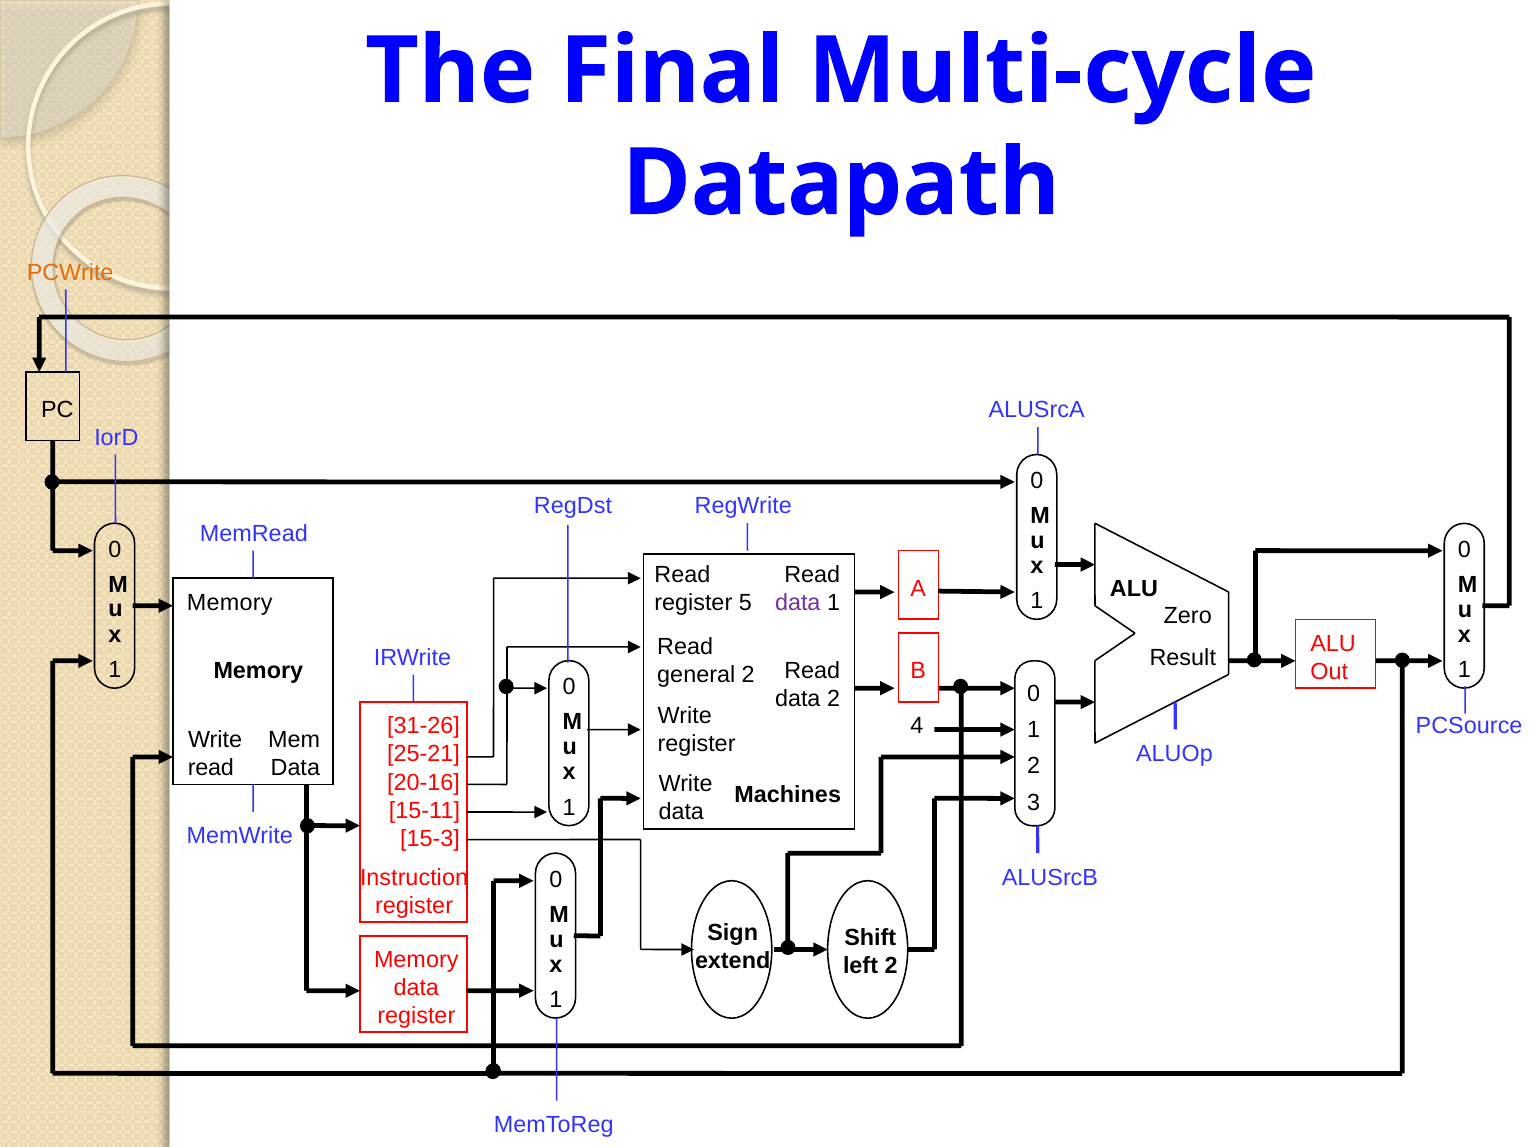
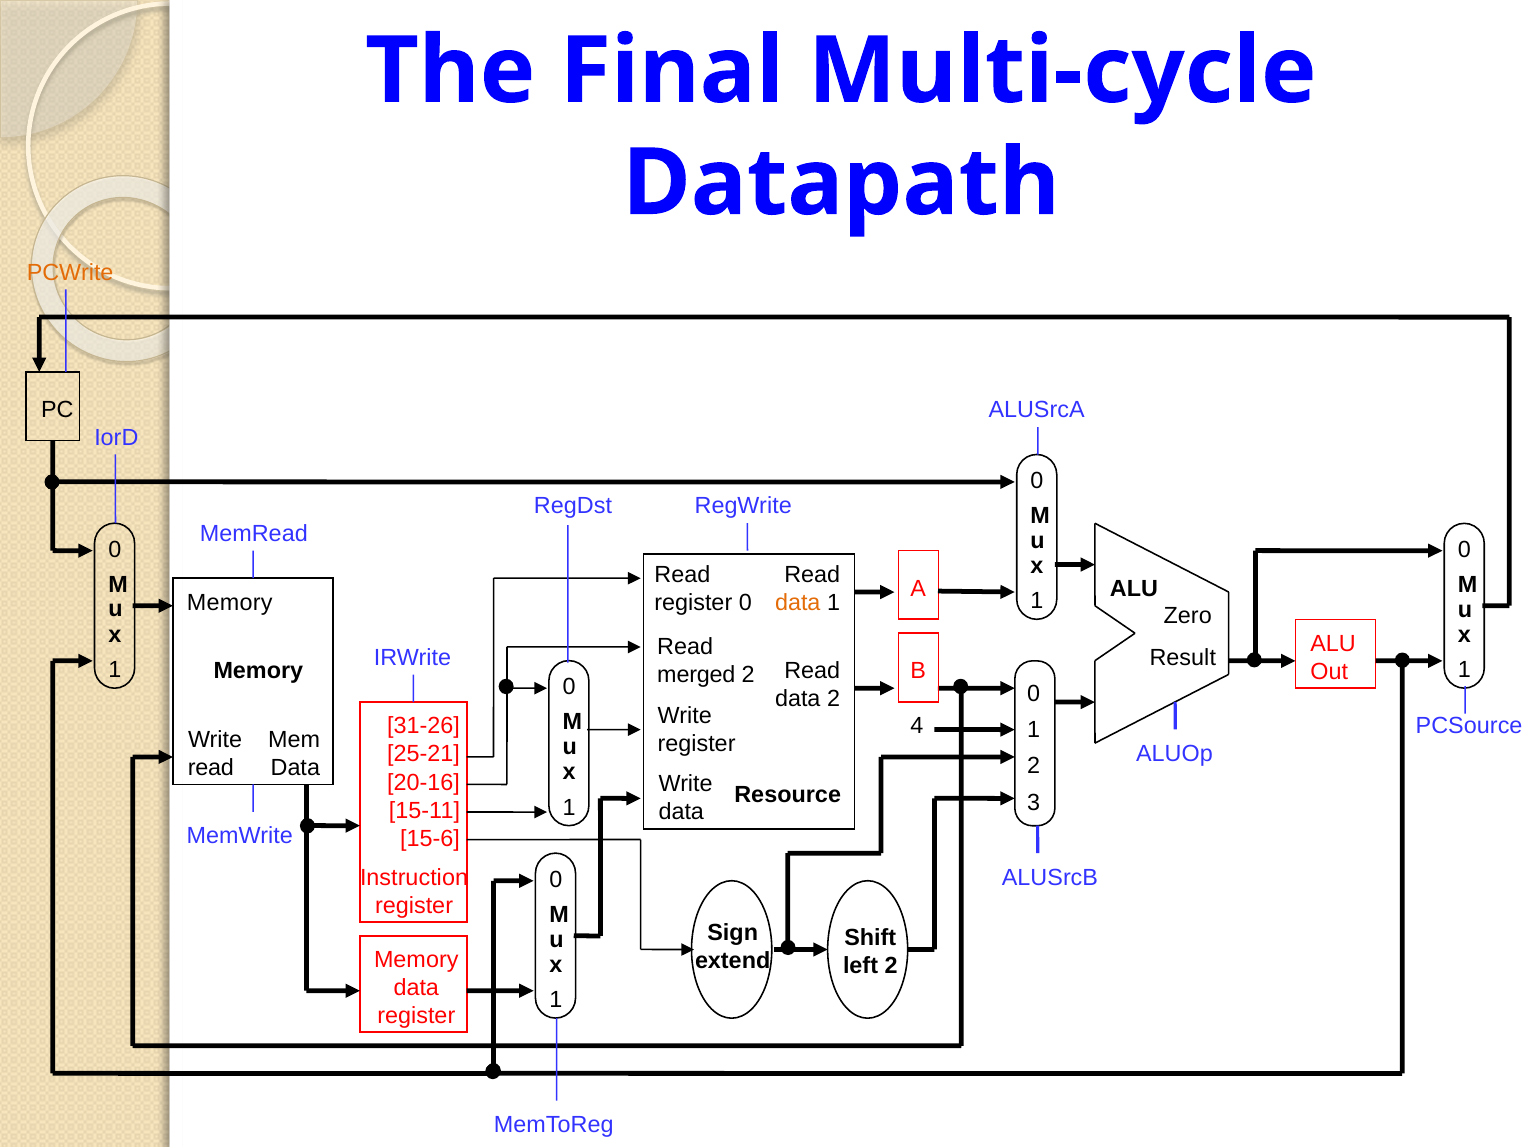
register 5: 5 -> 0 (745, 603)
data colour: purple -> orange (798, 603)
general: general -> merged (696, 675)
Machines: Machines -> Resource (788, 795)
15-3: 15-3 -> 15-6 (430, 839)
